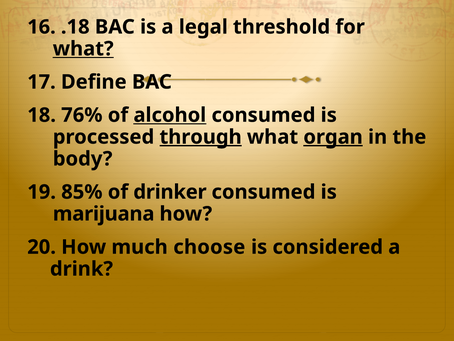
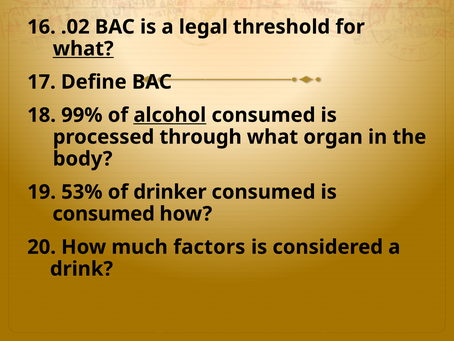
.18: .18 -> .02 (75, 27)
76%: 76% -> 99% (82, 115)
through underline: present -> none (201, 137)
organ underline: present -> none (333, 137)
85%: 85% -> 53% (82, 192)
marijuana: marijuana -> consumed (104, 214)
choose: choose -> factors (209, 247)
